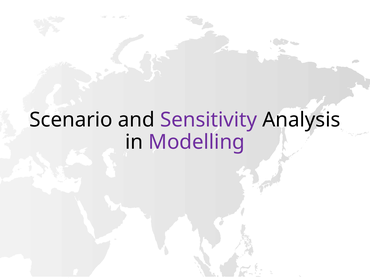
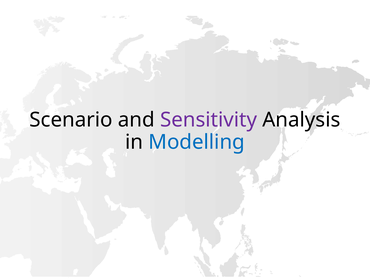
Modelling colour: purple -> blue (197, 142)
